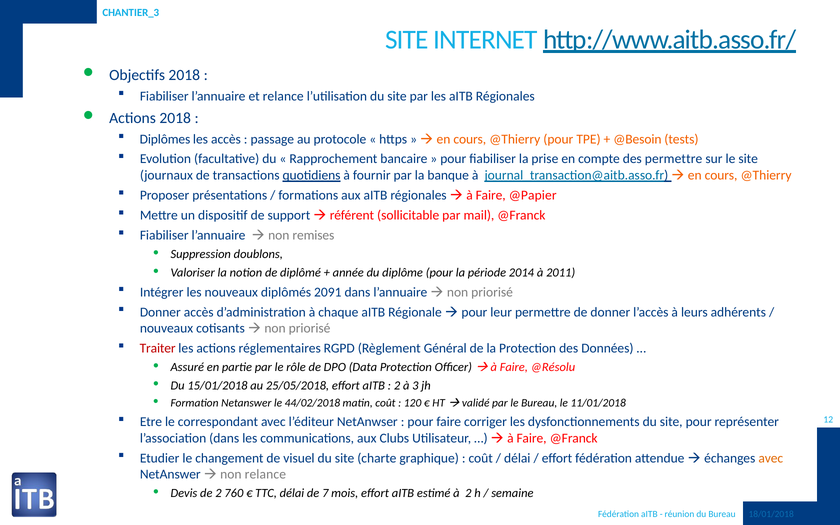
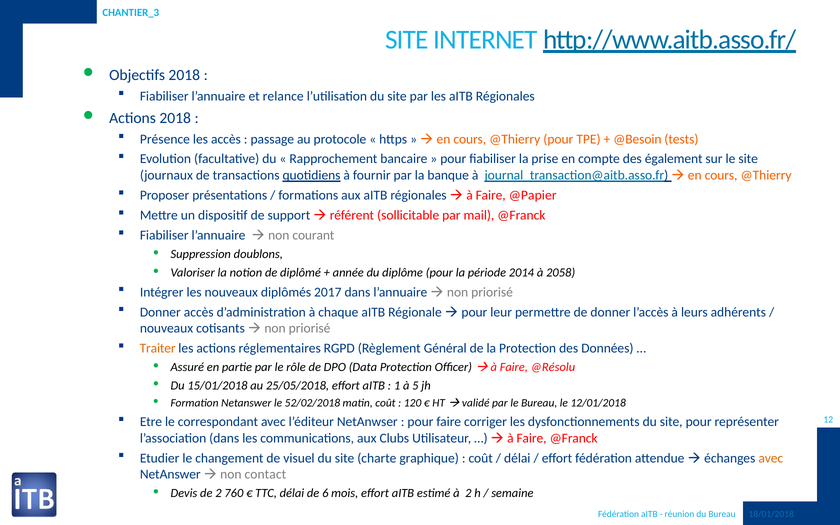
Diplômes: Diplômes -> Présence (165, 139)
des permettre: permettre -> également (674, 159)
remises: remises -> courant (313, 235)
2011: 2011 -> 2058 (561, 272)
2091: 2091 -> 2017 (328, 292)
Traiter colour: red -> orange (158, 348)
2: 2 -> 1 (397, 385)
3: 3 -> 5 (415, 385)
44/02/2018: 44/02/2018 -> 52/02/2018 (312, 403)
11/01/2018: 11/01/2018 -> 12/01/2018 (598, 403)
non relance: relance -> contact (265, 474)
7: 7 -> 6 (325, 493)
